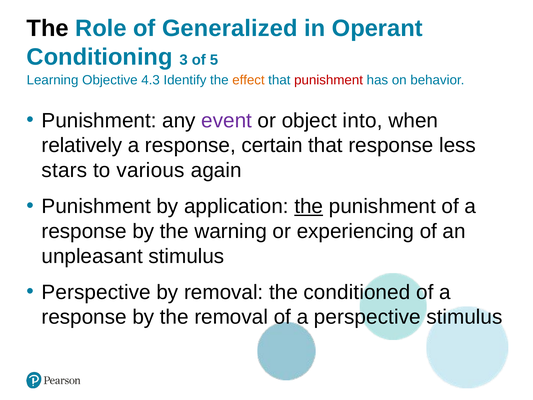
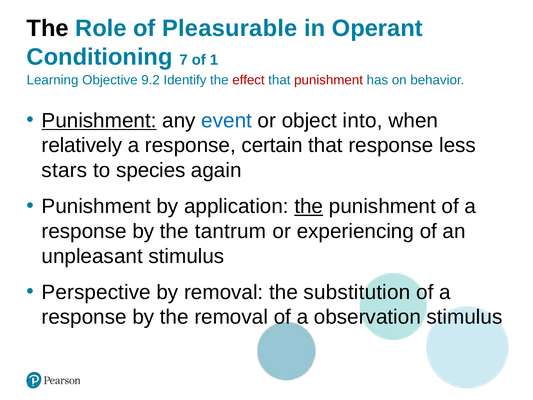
Generalized: Generalized -> Pleasurable (230, 28)
3: 3 -> 7 (184, 60)
5: 5 -> 1 (214, 60)
4.3: 4.3 -> 9.2 (151, 80)
effect colour: orange -> red (248, 80)
Punishment underline: none -> present (99, 120)
event colour: purple -> blue (227, 120)
various: various -> species (151, 170)
warning: warning -> tantrum (231, 231)
conditioned: conditioned -> substitution (357, 292)
a perspective: perspective -> observation (367, 317)
